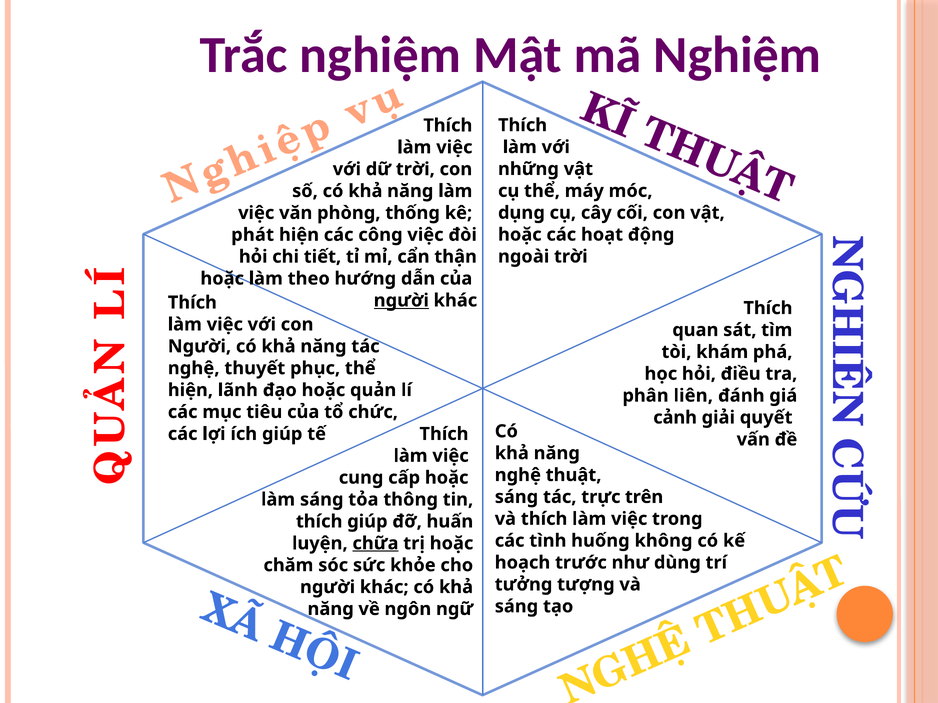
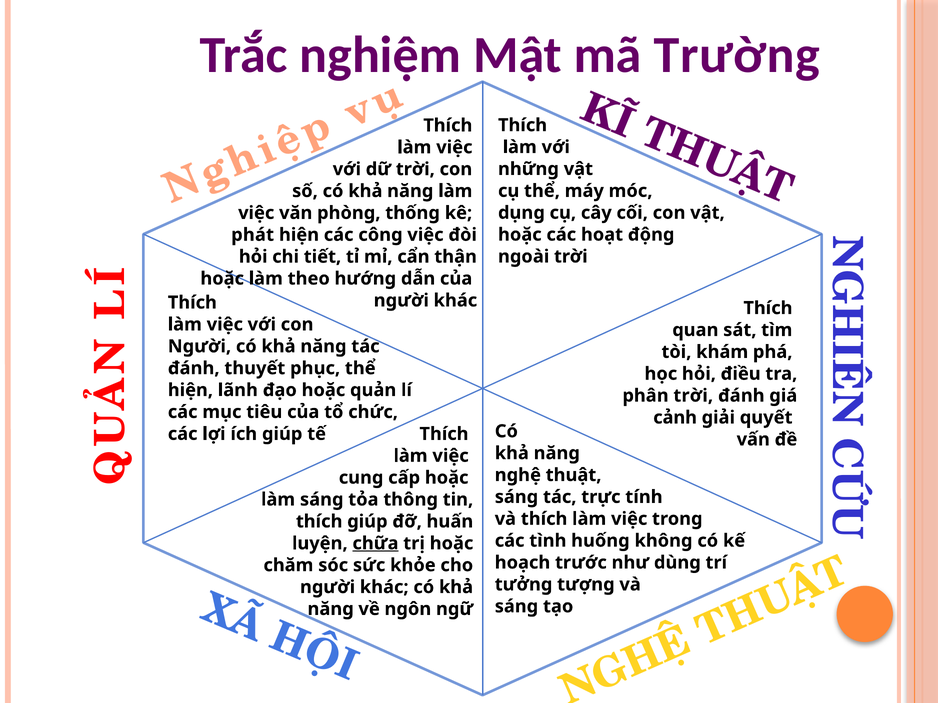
mã Nghiệm: Nghiệm -> Trường (737, 55)
người underline: present -> none (401, 301)
nghệ: nghệ -> đánh (194, 368)
phân liên: liên -> trời (693, 396)
trên: trên -> tính (644, 497)
